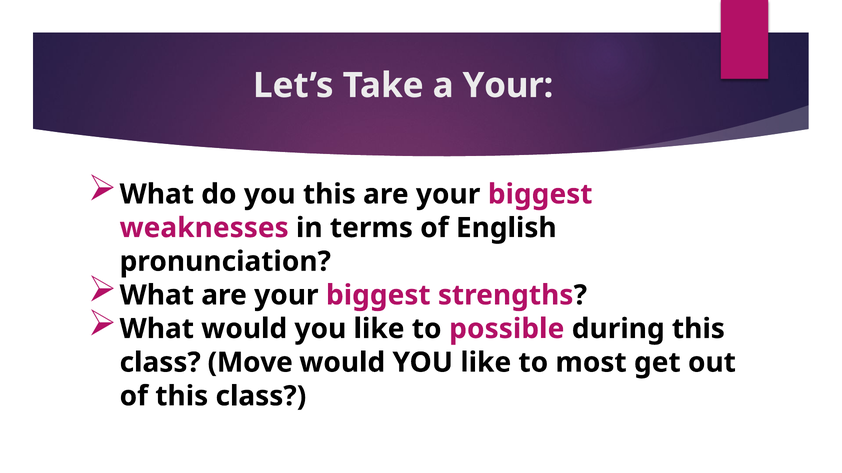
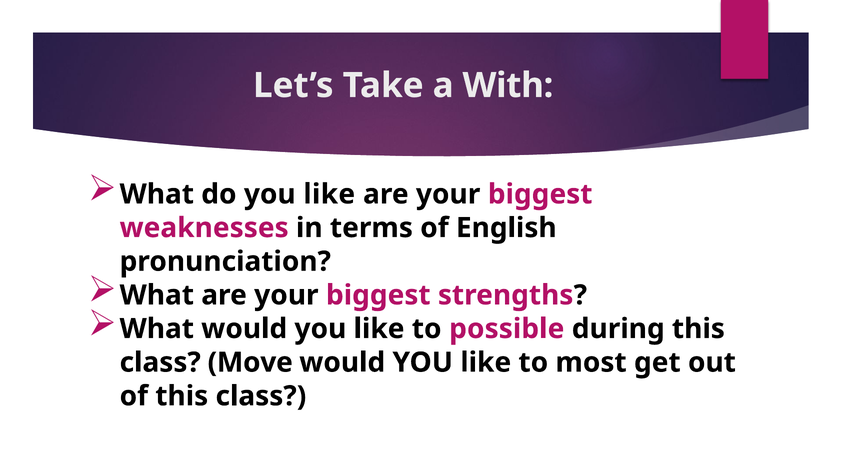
a Your: Your -> With (508, 86)
do you this: this -> like (329, 194)
